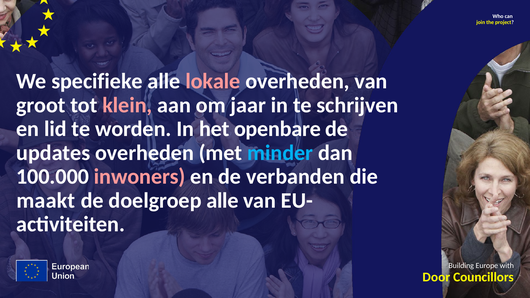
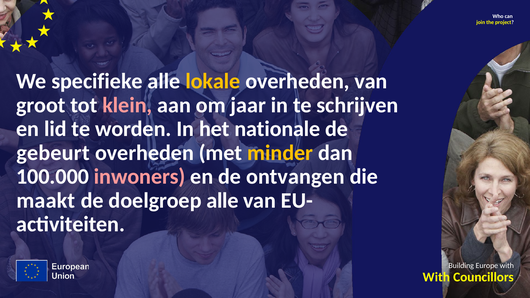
lokale colour: pink -> yellow (213, 81)
openbare: openbare -> nationale (277, 129)
updates: updates -> gebeurt (53, 153)
minder colour: light blue -> yellow (280, 153)
verbanden: verbanden -> ontvangen (295, 177)
Door: Door -> With (436, 277)
